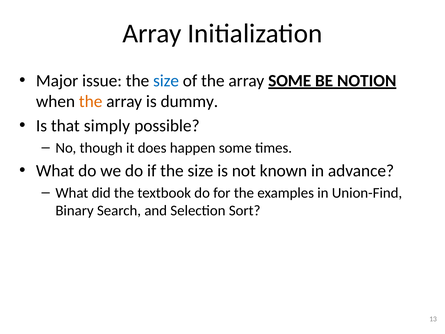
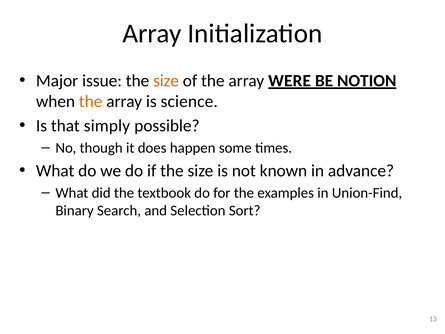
size colour: blue -> orange (166, 81)
array SOME: SOME -> WERE (290, 81)
dummy: dummy -> science (189, 101)
